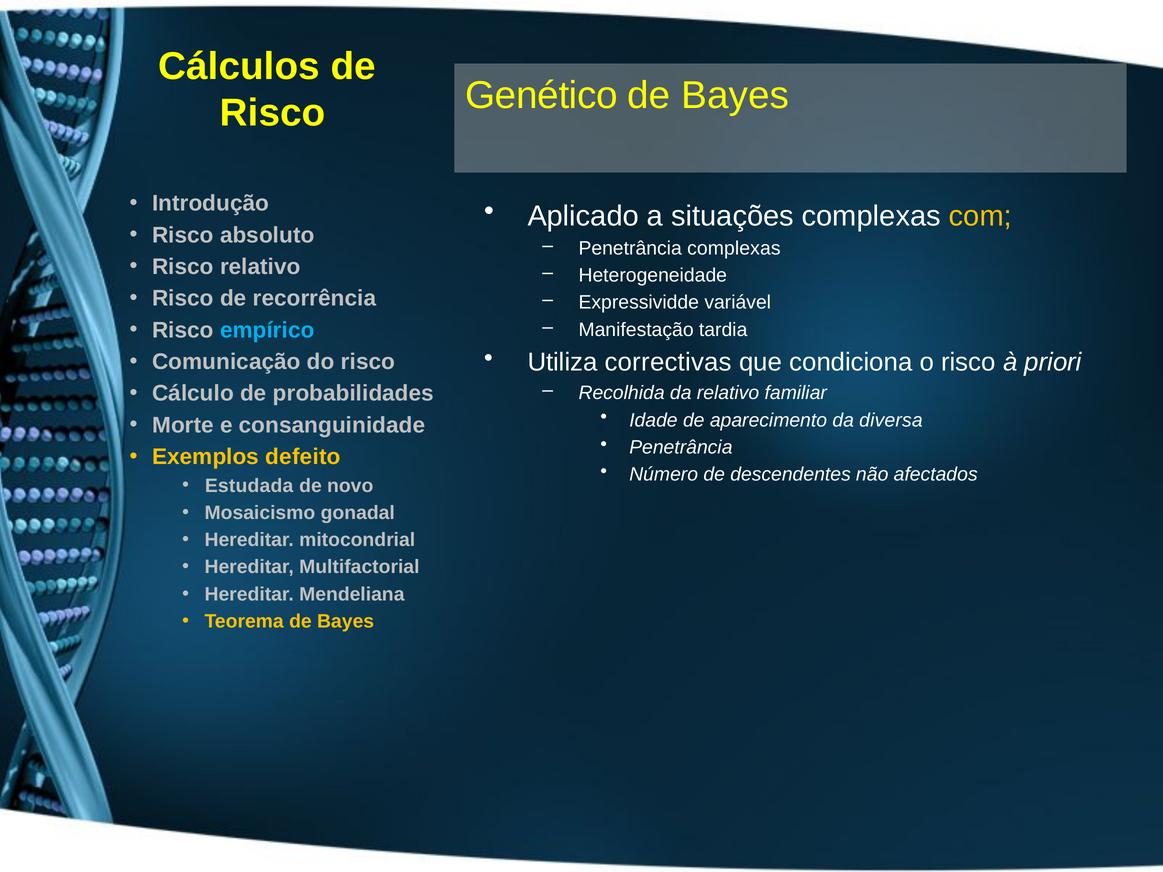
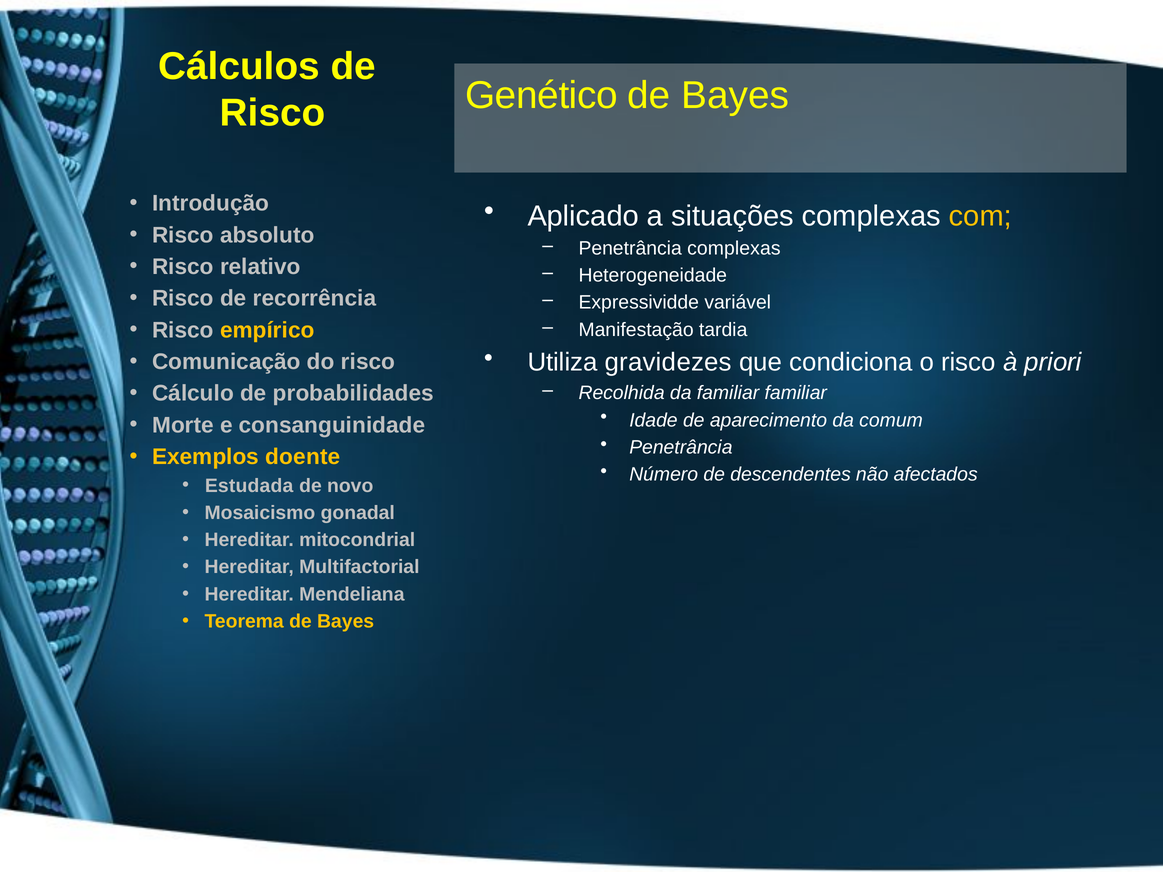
empírico colour: light blue -> yellow (267, 330)
correctivas: correctivas -> gravidezes (668, 363)
da relativo: relativo -> familiar (728, 393)
diversa: diversa -> comum (891, 420)
defeito: defeito -> doente (303, 457)
